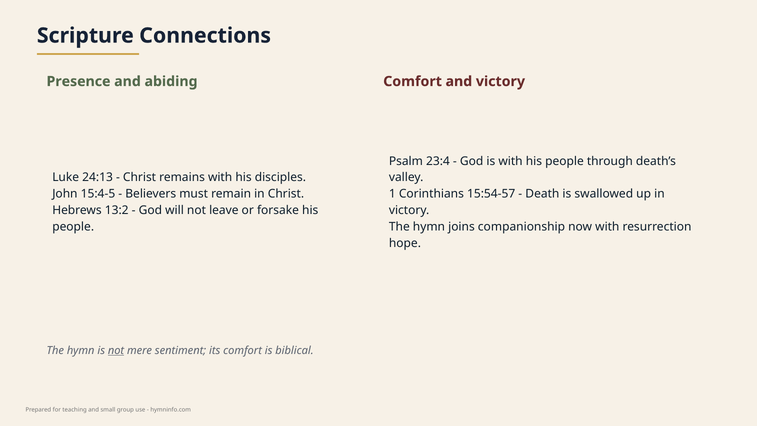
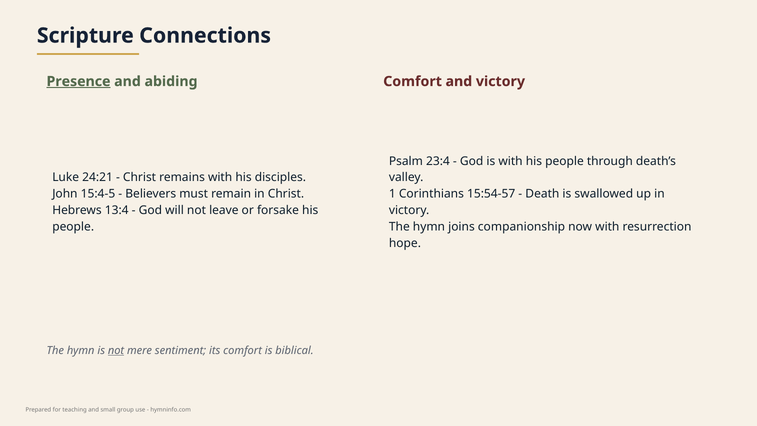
Presence underline: none -> present (79, 81)
24:13: 24:13 -> 24:21 (98, 177)
13:2: 13:2 -> 13:4 (117, 210)
